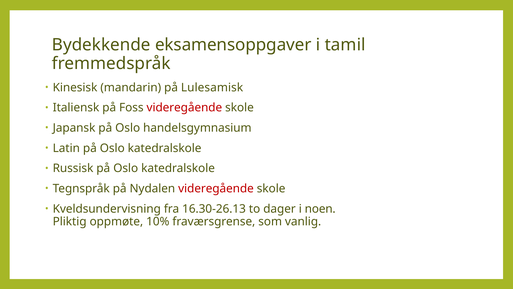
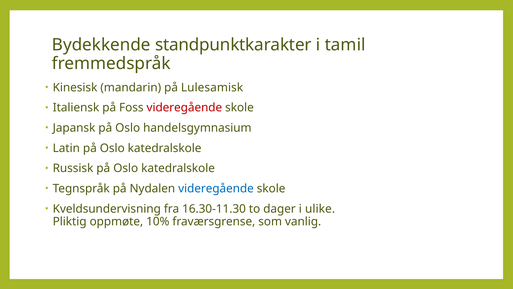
eksamensoppgaver: eksamensoppgaver -> standpunktkarakter (233, 45)
videregående colour: red -> blue (216, 188)
16.30-26.13: 16.30-26.13 -> 16.30-11.30 (214, 208)
noen: noen -> ulike (320, 208)
